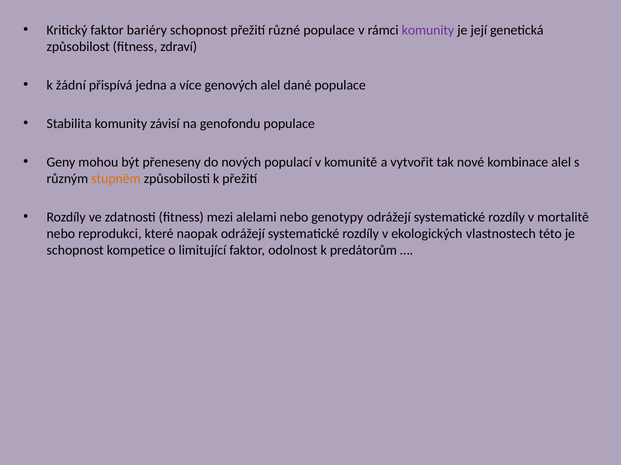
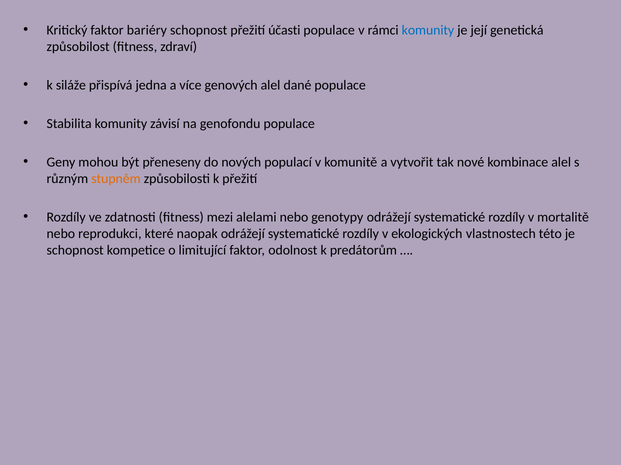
různé: různé -> účasti (284, 30)
komunity colour: purple -> blue (428, 30)
žádní: žádní -> siláže (71, 85)
